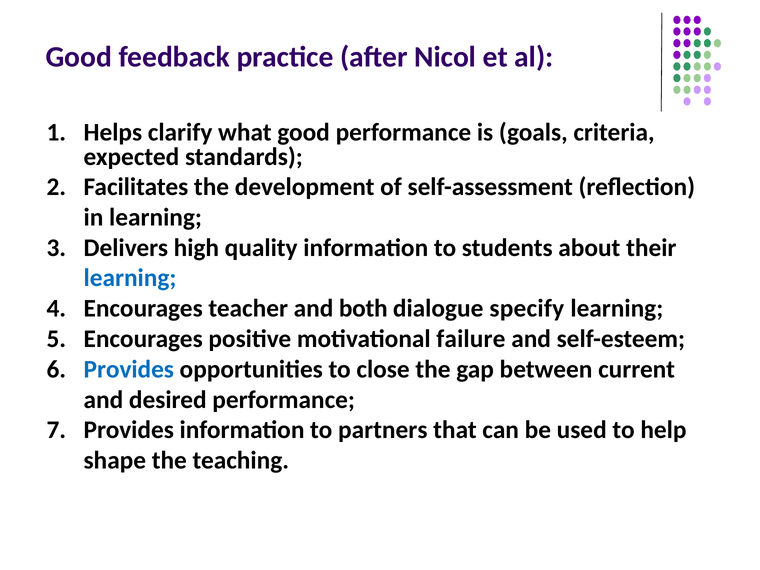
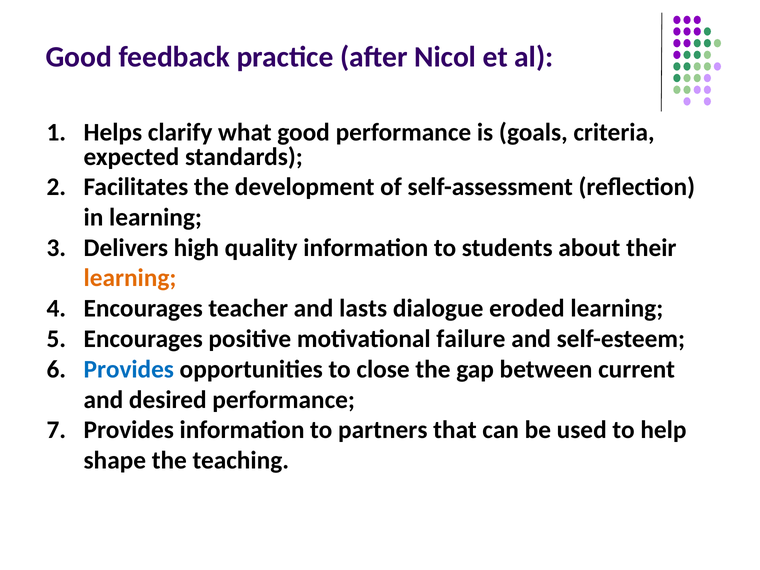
learning colour: blue -> orange (130, 278)
both: both -> lasts (363, 308)
specify: specify -> eroded (527, 308)
